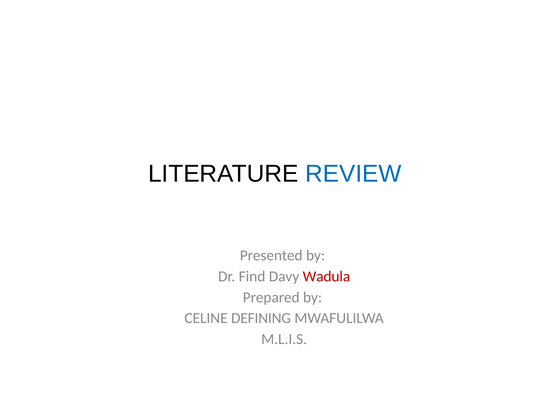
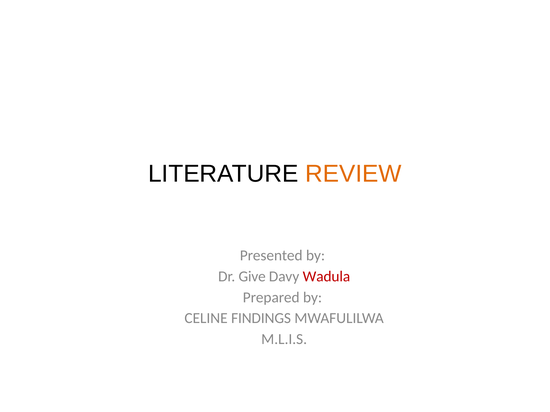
REVIEW colour: blue -> orange (353, 174)
Find: Find -> Give (252, 277)
DEFINING: DEFINING -> FINDINGS (261, 319)
